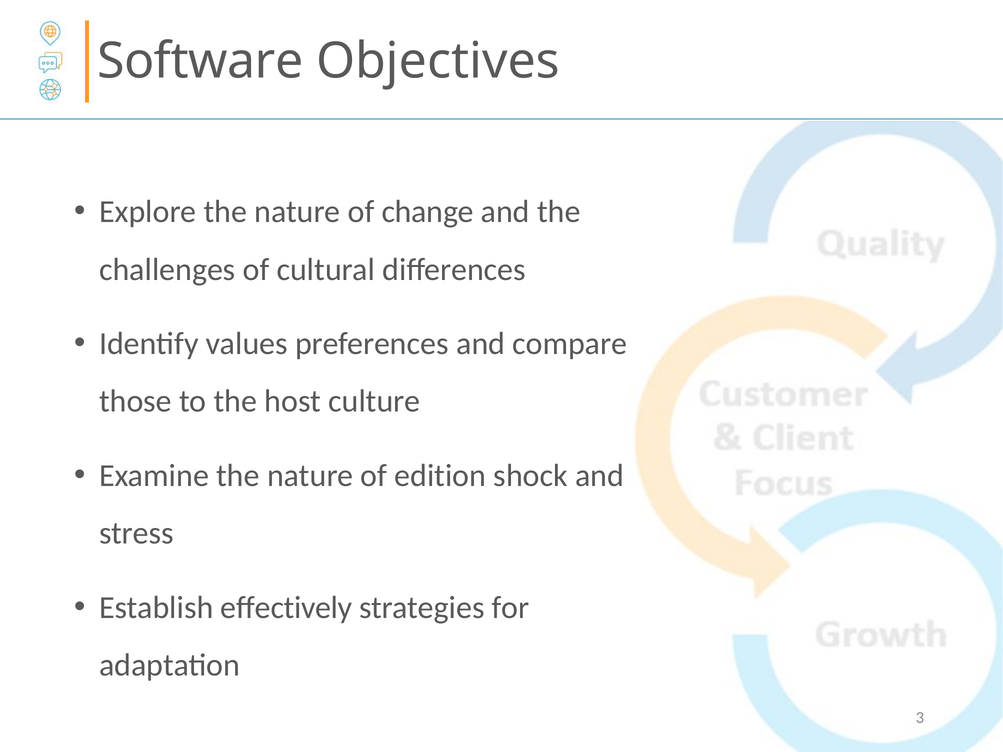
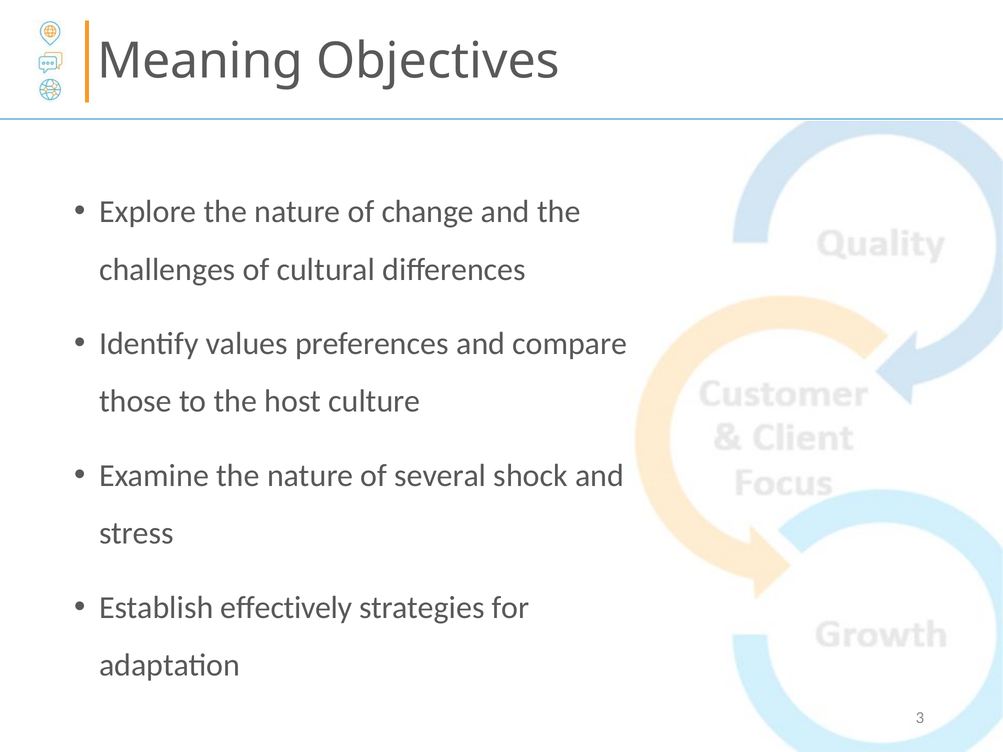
Software: Software -> Meaning (200, 61)
edition: edition -> several (440, 476)
